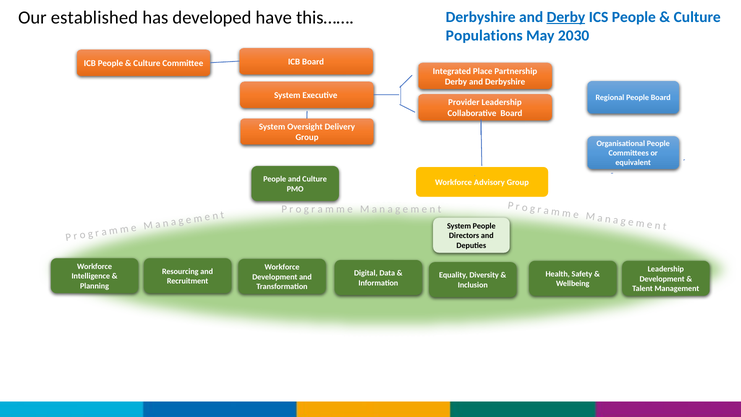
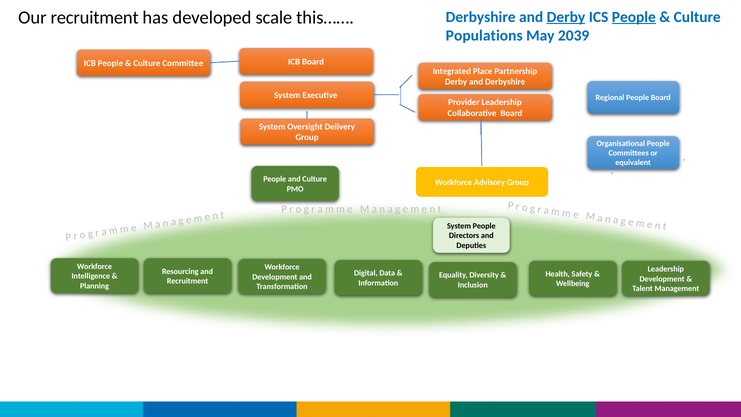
Our established: established -> recruitment (95, 18)
have: have -> scale (274, 18)
People underline: none -> present (634, 17)
2030: 2030 -> 2039 (574, 35)
